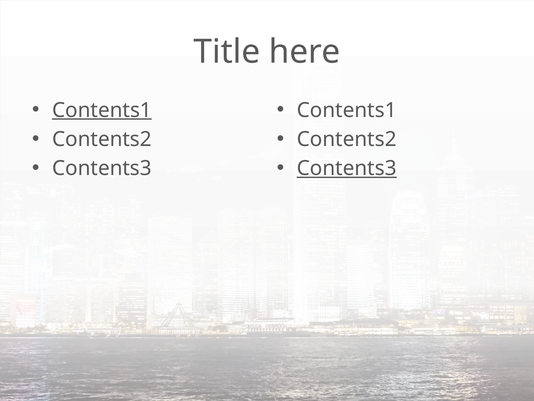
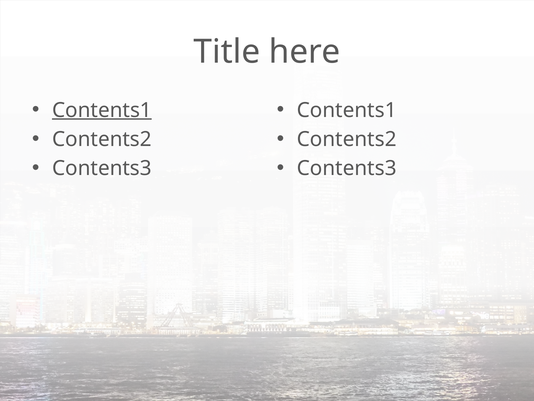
Contents3 underline: present -> none (347, 168)
